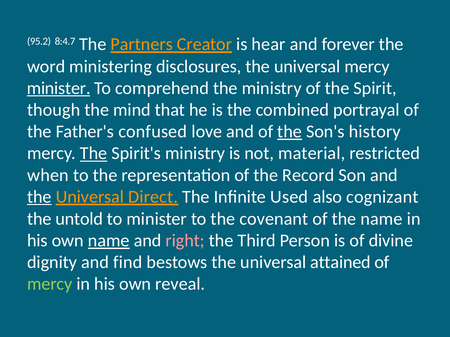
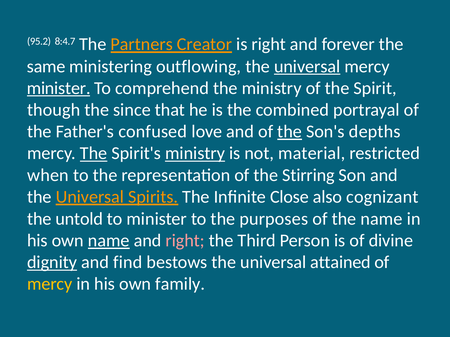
is hear: hear -> right (269, 44)
word: word -> same (46, 67)
disclosures: disclosures -> outflowing (199, 67)
universal underline: none -> present (307, 67)
mind: mind -> since (132, 110)
history: history -> depths (375, 132)
ministry underline: none -> present (195, 154)
Record: Record -> Stirring (308, 175)
the underline: present -> none (39, 197)
Direct: Direct -> Spirits (153, 197)
Used: Used -> Close (289, 197)
covenant: covenant -> purposes (274, 219)
dignity underline: none -> present (52, 263)
mercy colour: light green -> yellow (50, 284)
reveal: reveal -> family (180, 284)
